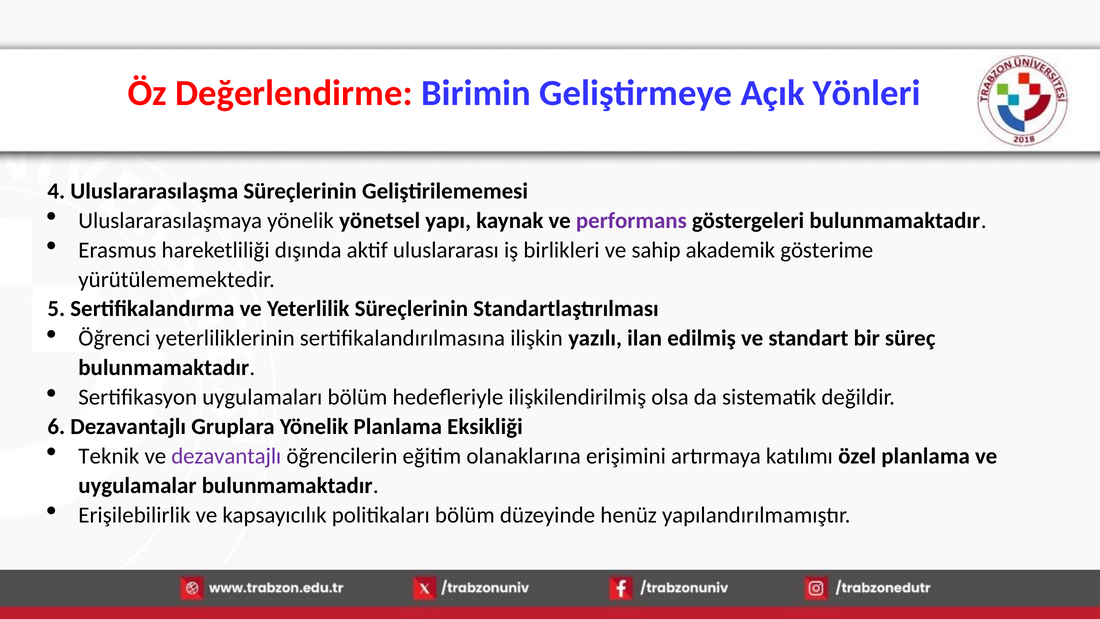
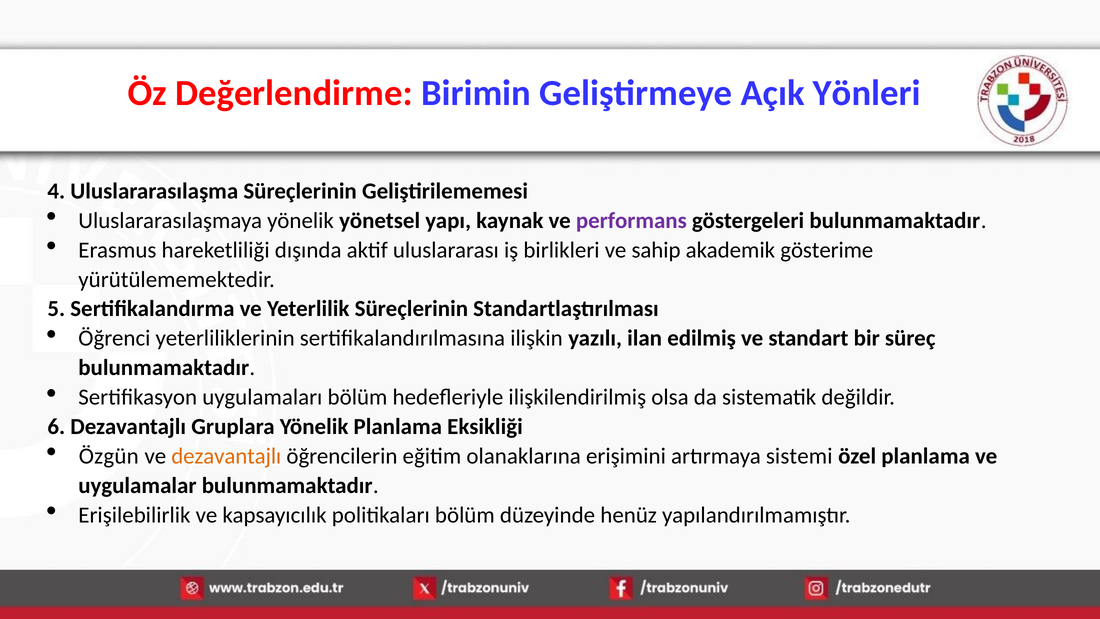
Teknik: Teknik -> Özgün (109, 456)
dezavantajlı colour: purple -> orange (226, 456)
katılımı: katılımı -> sistemi (799, 456)
